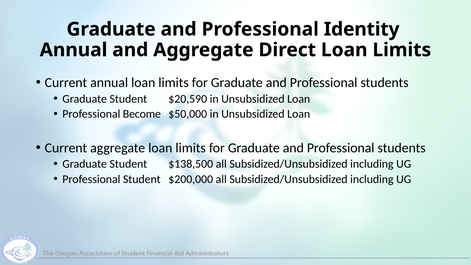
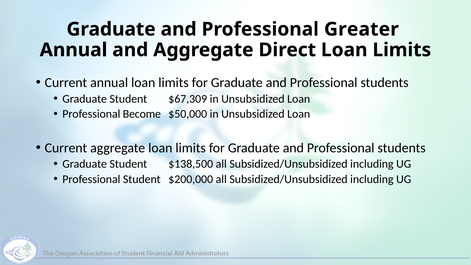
Identity: Identity -> Greater (361, 29)
$20,590: $20,590 -> $67,309 (188, 99)
